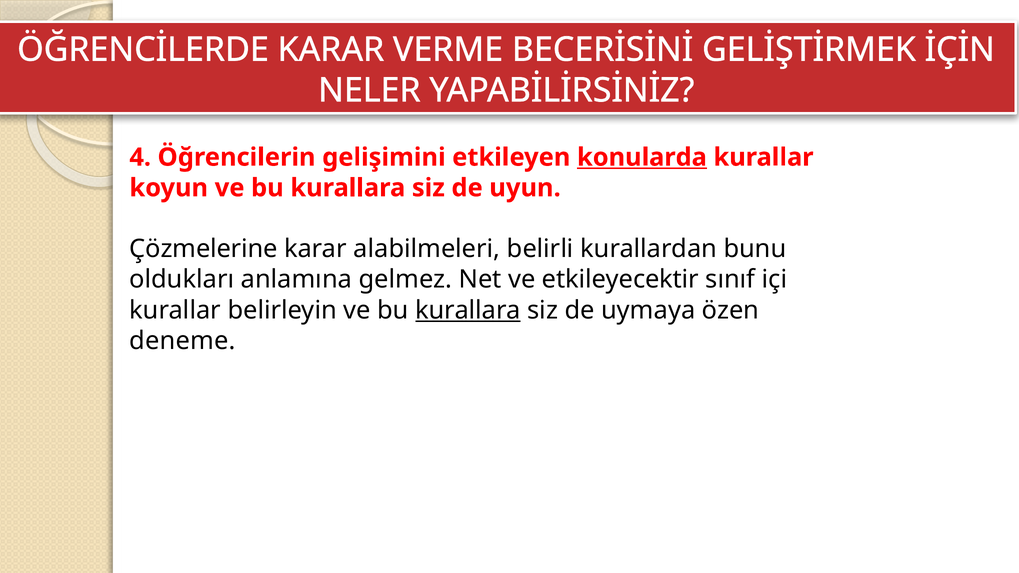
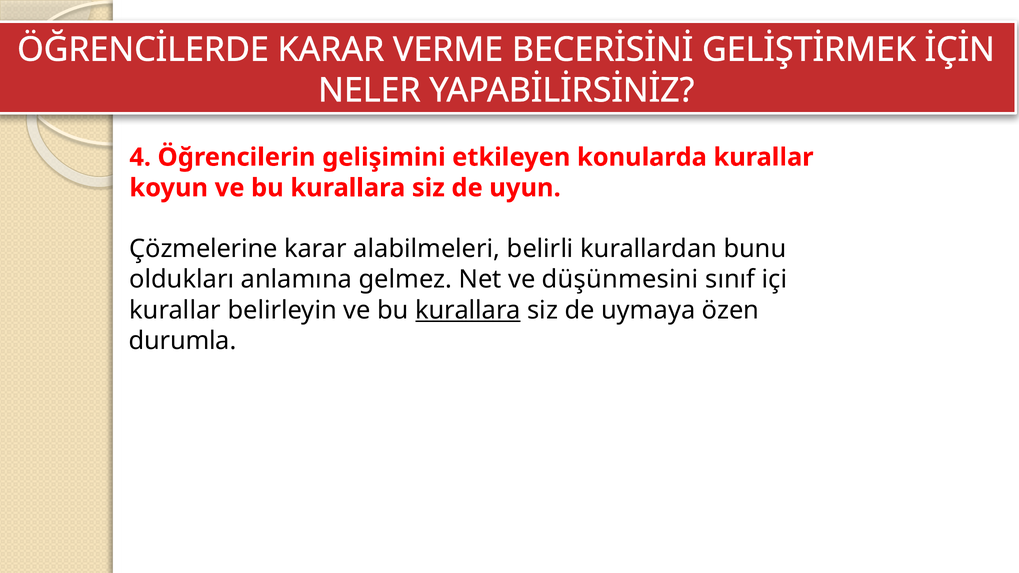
konularda underline: present -> none (642, 157)
etkileyecektir: etkileyecektir -> düşünmesini (620, 280)
deneme: deneme -> durumla (183, 341)
